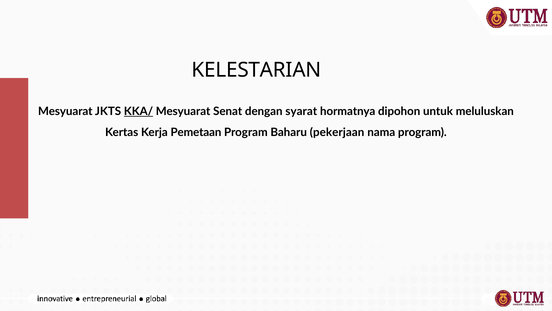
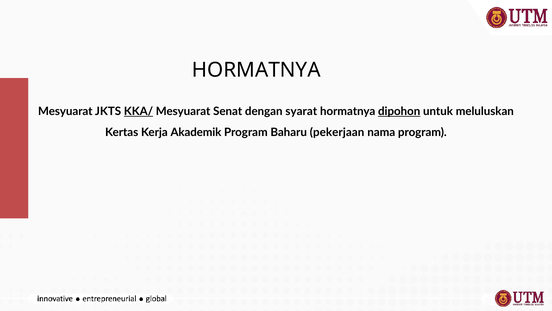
KELESTARIAN: KELESTARIAN -> HORMATNYA (256, 70)
dipohon underline: none -> present (399, 111)
Pemetaan: Pemetaan -> Akademik (196, 132)
